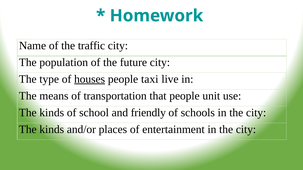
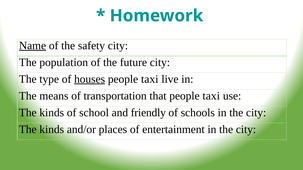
Name underline: none -> present (32, 46)
traffic: traffic -> safety (91, 46)
that people unit: unit -> taxi (211, 96)
